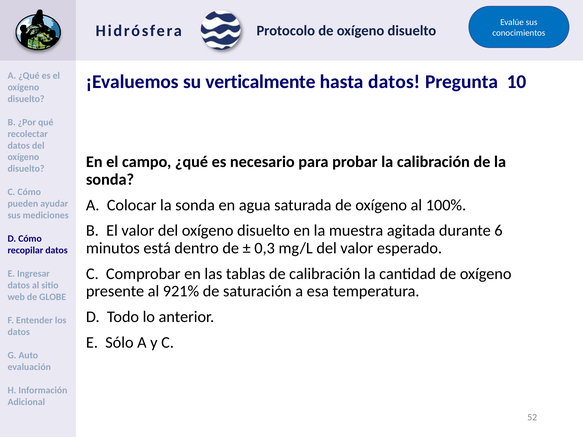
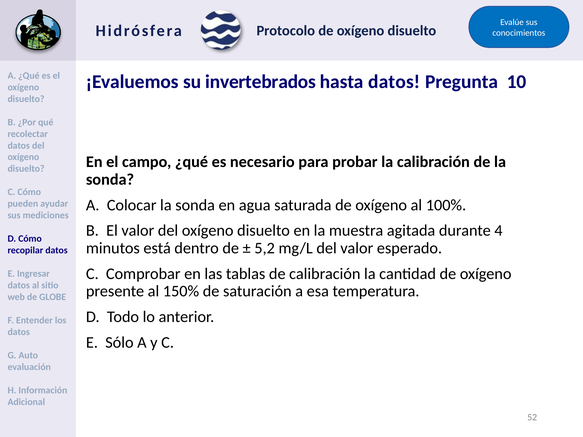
verticalmente: verticalmente -> invertebrados (261, 82)
6: 6 -> 4 (498, 231)
0,3: 0,3 -> 5,2 (265, 248)
921%: 921% -> 150% (181, 291)
